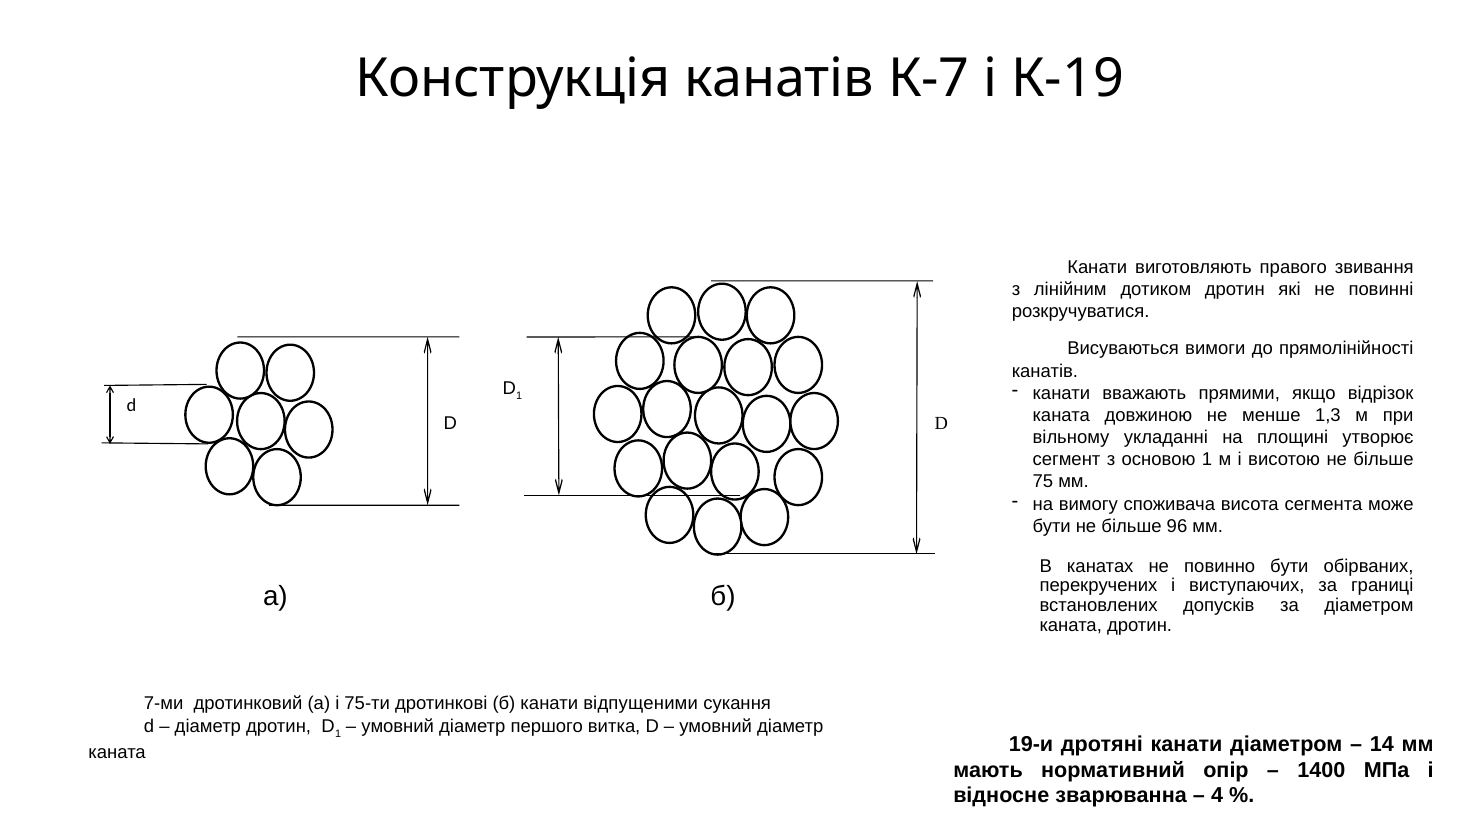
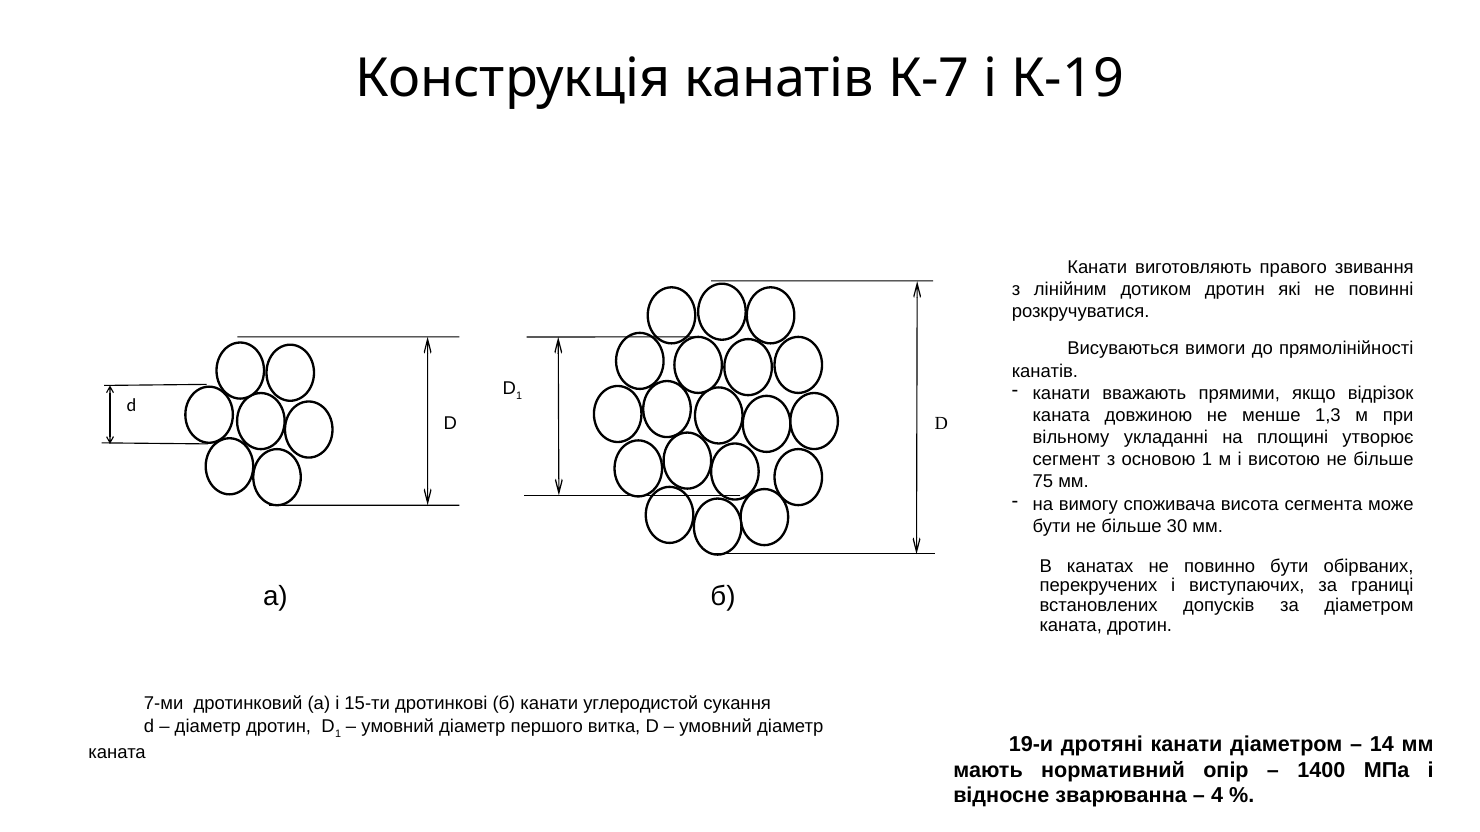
96: 96 -> 30 (1177, 527)
75-ти: 75-ти -> 15-ти (367, 704)
відпущеними: відпущеними -> углеродистой (641, 704)
